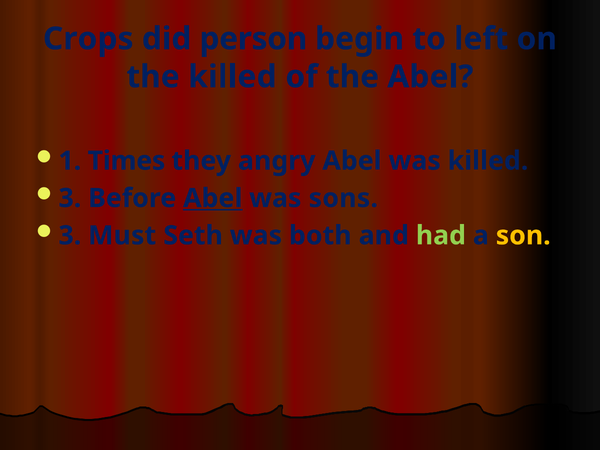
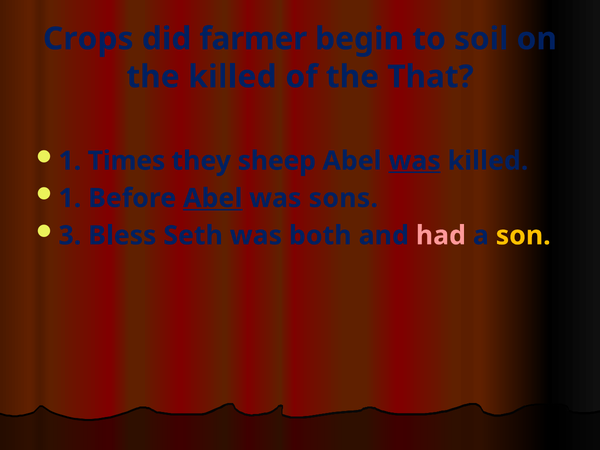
person: person -> farmer (253, 39)
left: left -> soil (481, 39)
the Abel: Abel -> That (430, 77)
angry: angry -> sheep (277, 161)
was underline: none -> present (415, 161)
3: 3 -> 1 (70, 198)
Must: Must -> Bless (122, 236)
had colour: light green -> pink (441, 236)
